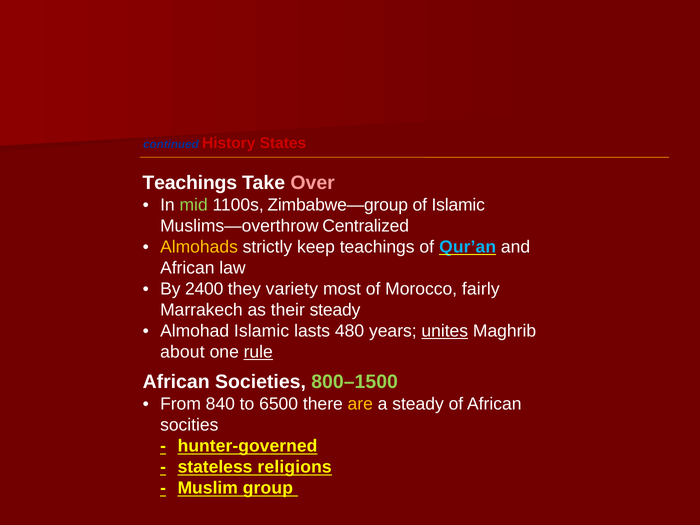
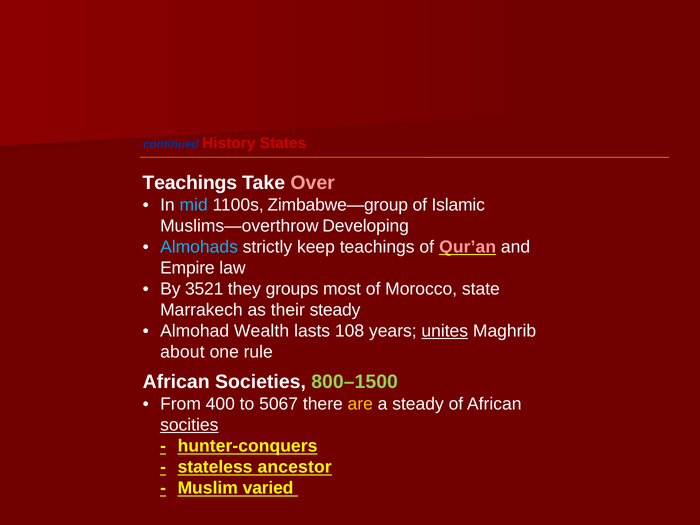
mid colour: light green -> light blue (194, 205)
Centralized: Centralized -> Developing (366, 226)
Almohads colour: yellow -> light blue (199, 247)
Qur’an colour: light blue -> pink (468, 247)
African: African -> Empire (187, 268)
2400: 2400 -> 3521 (204, 289)
variety: variety -> groups (292, 289)
fairly: fairly -> state (481, 289)
Almohad Islamic: Islamic -> Wealth (262, 331)
480: 480 -> 108 (350, 331)
rule underline: present -> none (258, 352)
840: 840 -> 400 (220, 404)
6500: 6500 -> 5067 (279, 404)
socities underline: none -> present (189, 425)
hunter-governed: hunter-governed -> hunter-conquers (248, 446)
religions: religions -> ancestor (295, 467)
group: group -> varied (268, 488)
